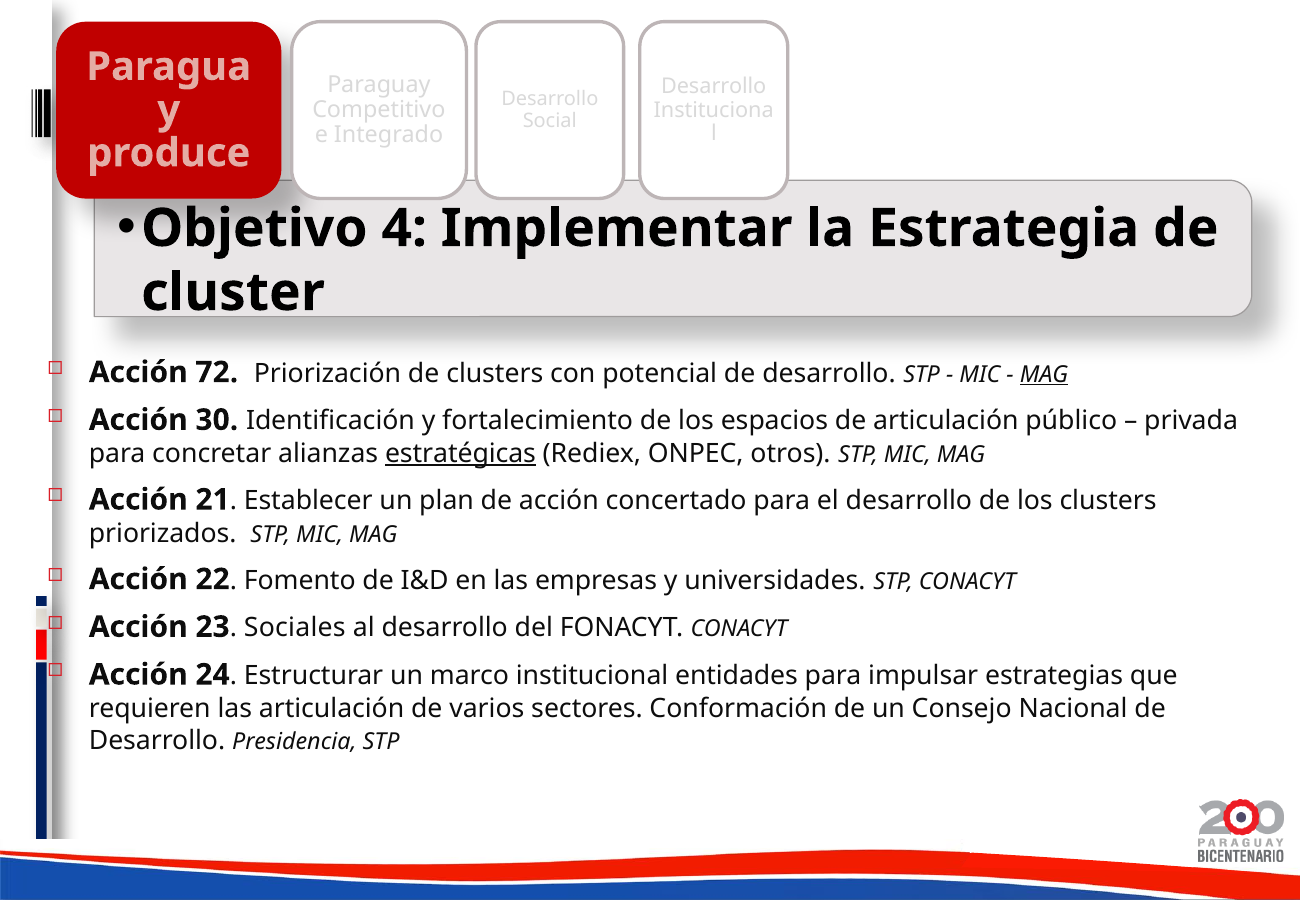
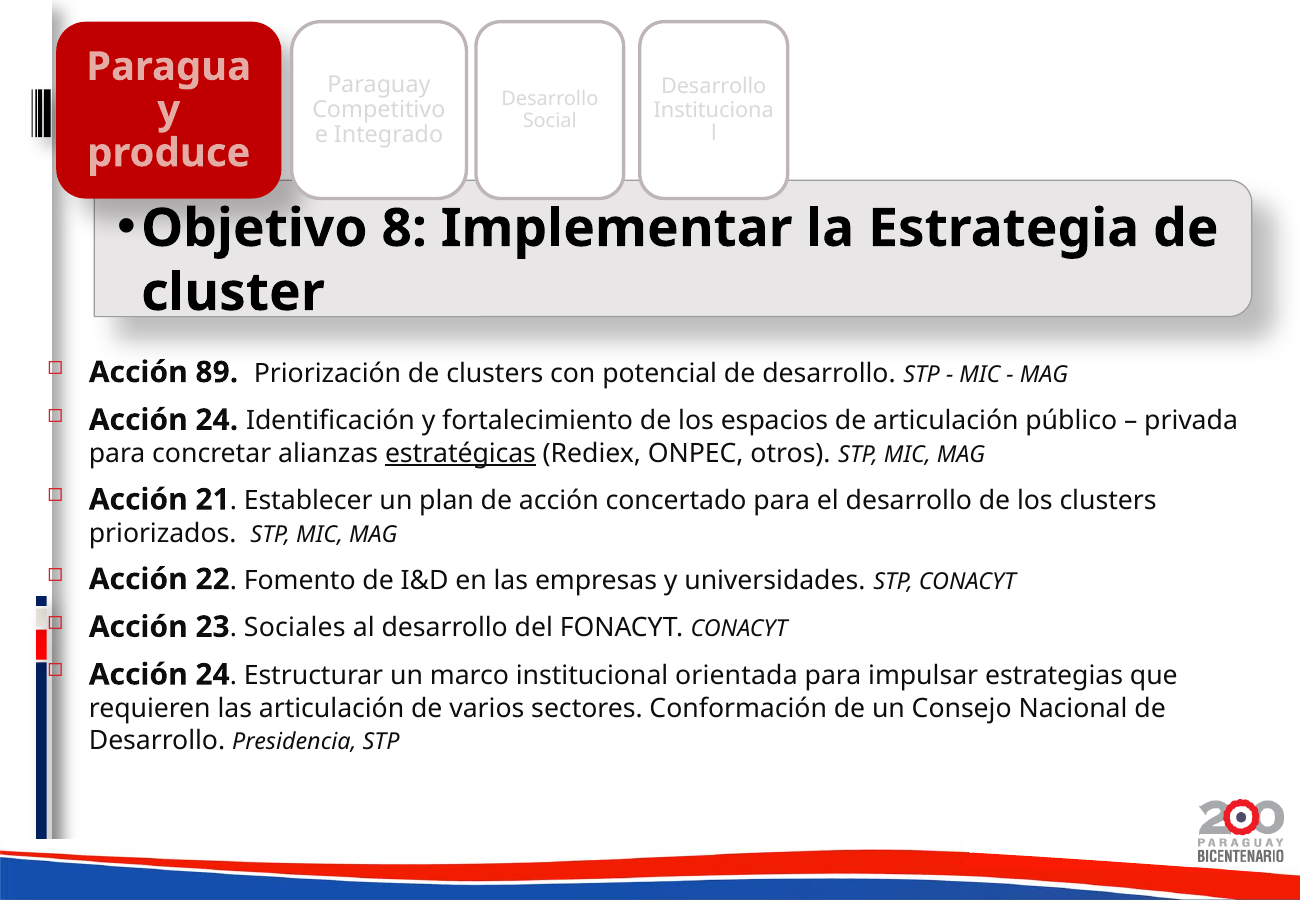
4: 4 -> 8 (404, 228)
72: 72 -> 89 (217, 372)
MAG underline: present -> none (1044, 374)
30: 30 -> 24 (217, 420)
entidades: entidades -> orientada (736, 676)
